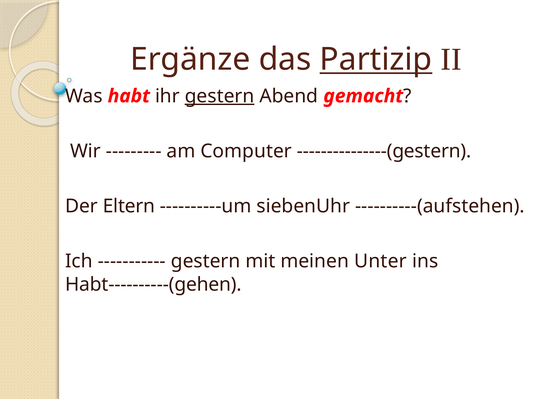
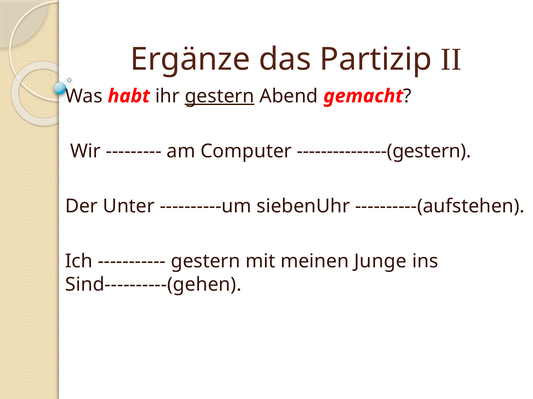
Partizip underline: present -> none (376, 60)
Eltern: Eltern -> Unter (129, 207)
Unter: Unter -> Junge (380, 262)
Habt----------(gehen: Habt----------(gehen -> Sind----------(gehen (153, 285)
